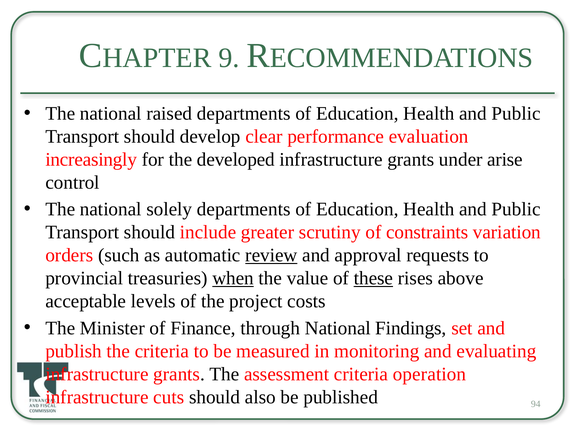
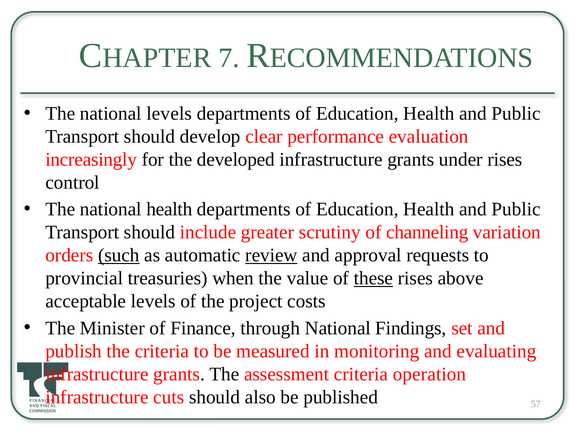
9: 9 -> 7 (229, 58)
national raised: raised -> levels (169, 114)
under arise: arise -> rises (505, 160)
national solely: solely -> health (169, 209)
constraints: constraints -> channeling (427, 232)
such underline: none -> present (119, 255)
when underline: present -> none (233, 278)
94: 94 -> 57 (536, 404)
